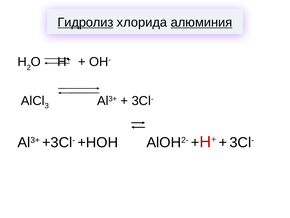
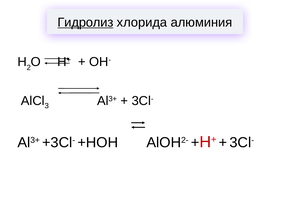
алюминия underline: present -> none (202, 22)
